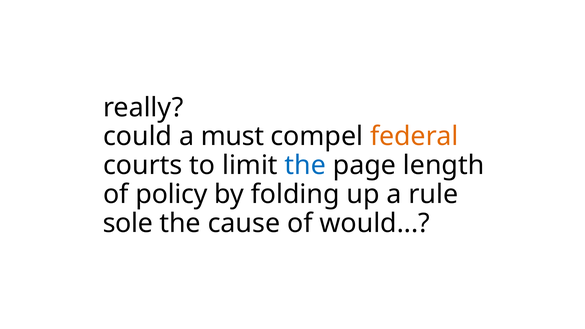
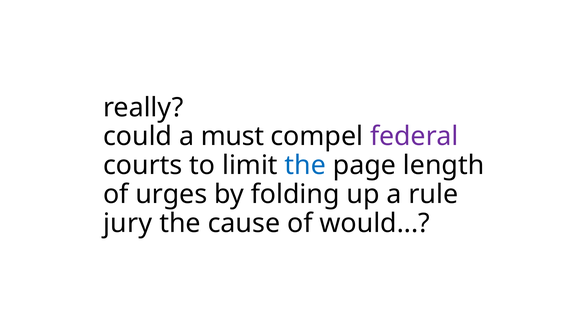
federal colour: orange -> purple (414, 137)
policy: policy -> urges (171, 194)
sole: sole -> jury (128, 223)
